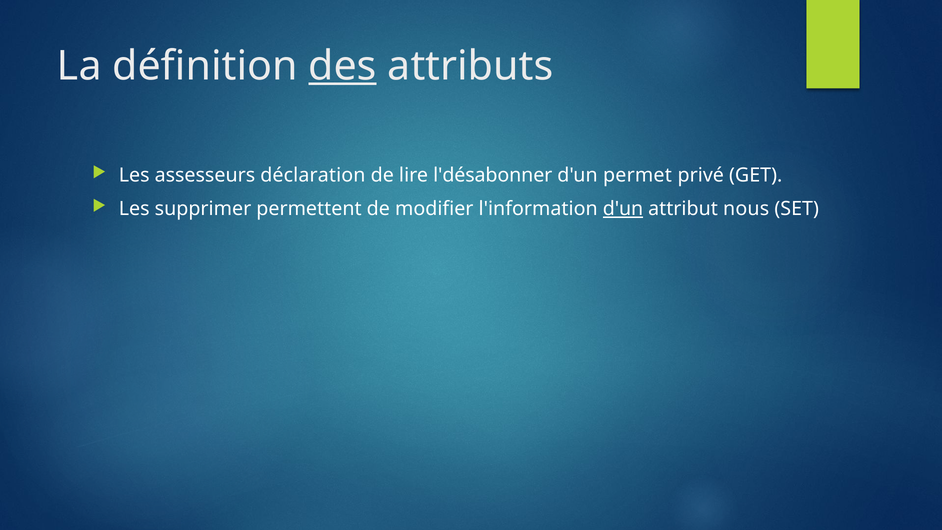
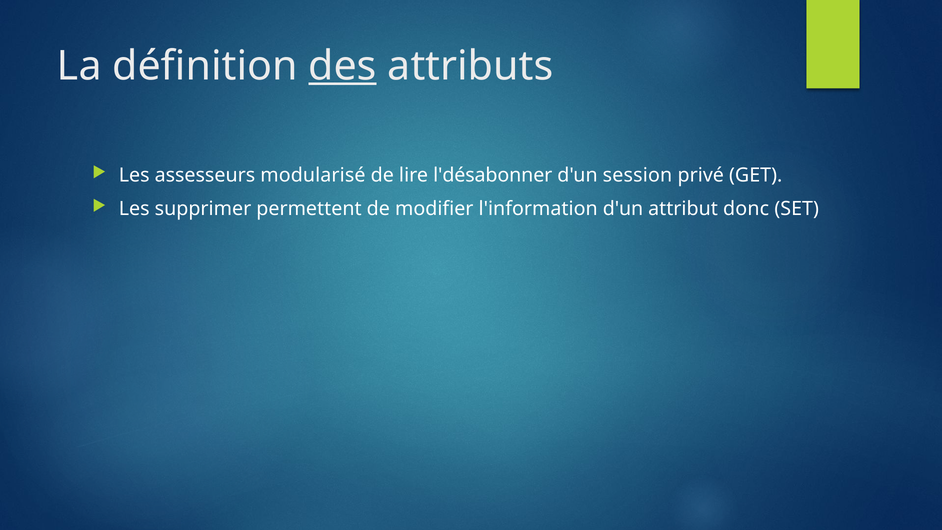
déclaration: déclaration -> modularisé (313, 175)
permet: permet -> session (637, 175)
d'un underline: present -> none (623, 209)
nous: nous -> donc (746, 209)
